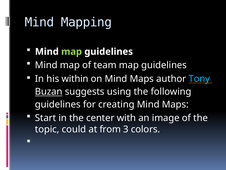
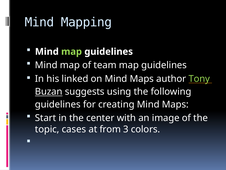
within: within -> linked (75, 78)
Tony colour: light blue -> light green (199, 78)
could: could -> cases (74, 129)
